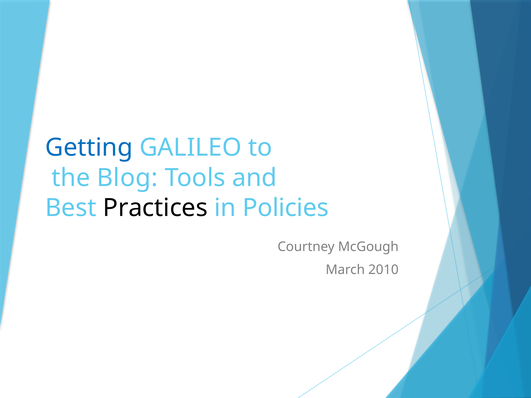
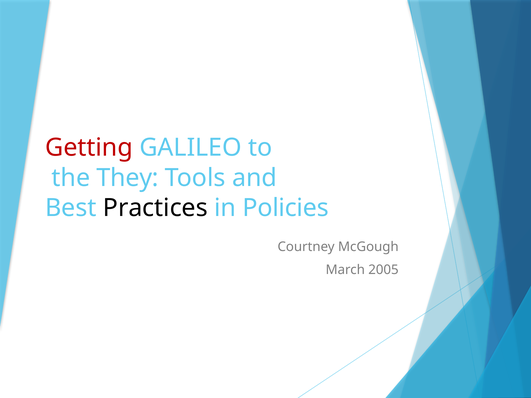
Getting colour: blue -> red (89, 148)
Blog: Blog -> They (128, 178)
2010: 2010 -> 2005 (383, 270)
